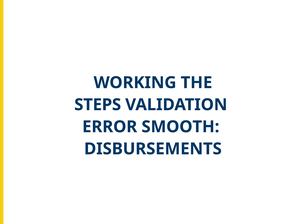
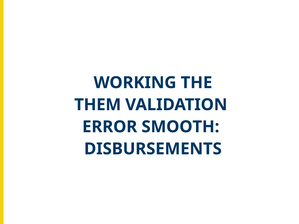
STEPS: STEPS -> THEM (98, 105)
